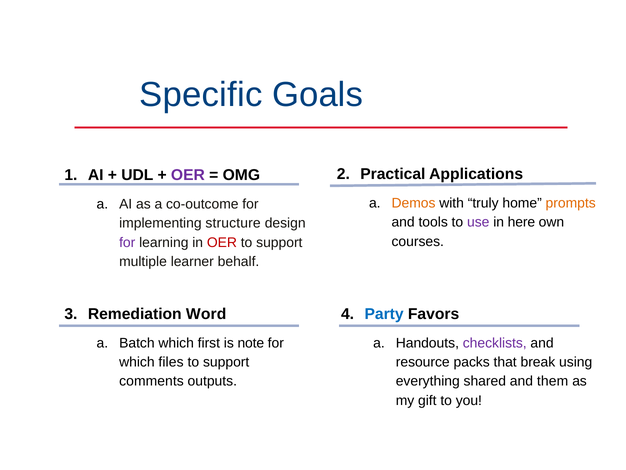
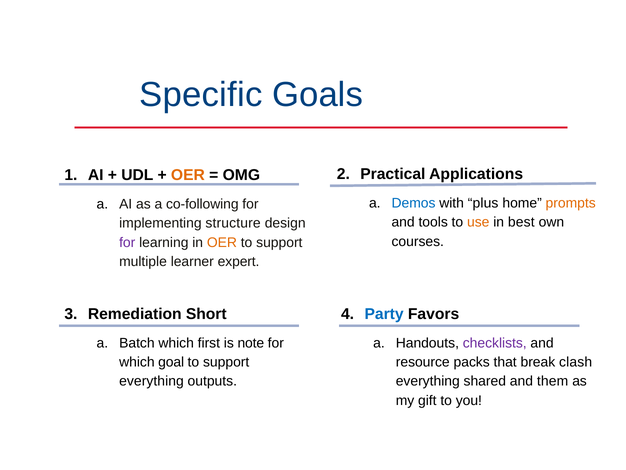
OER colour: purple -> orange (188, 175)
Demos colour: orange -> blue (414, 203)
truly: truly -> plus (483, 203)
co-outcome: co-outcome -> co-following (202, 204)
use colour: purple -> orange (478, 222)
here: here -> best (521, 222)
OER colour: red -> orange (222, 242)
behalf: behalf -> expert (239, 261)
Word: Word -> Short (206, 314)
files: files -> goal (171, 362)
using: using -> clash (576, 362)
comments: comments -> everything (151, 381)
